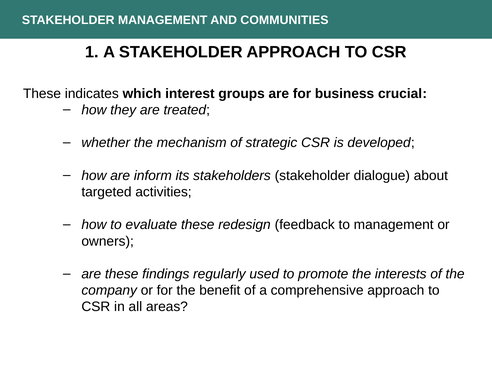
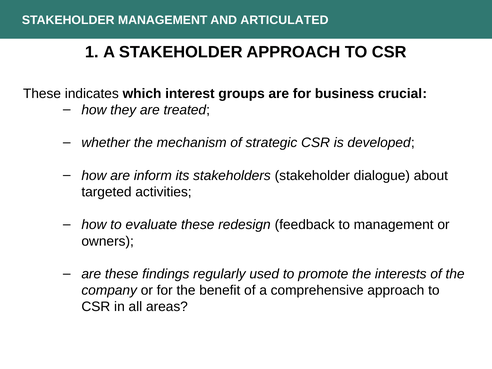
COMMUNITIES: COMMUNITIES -> ARTICULATED (284, 20)
